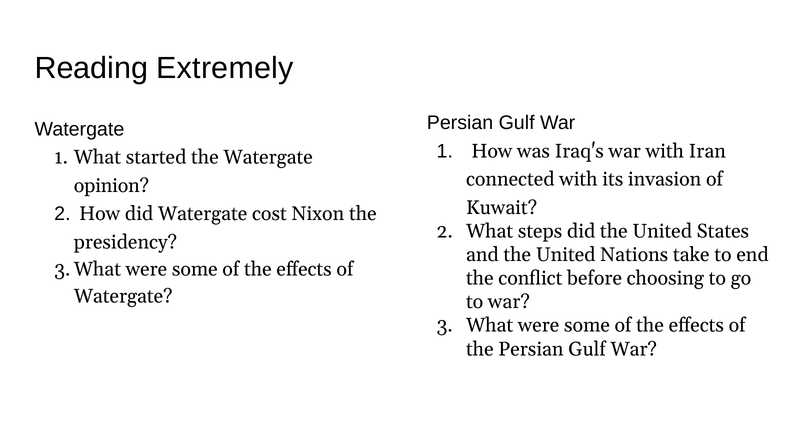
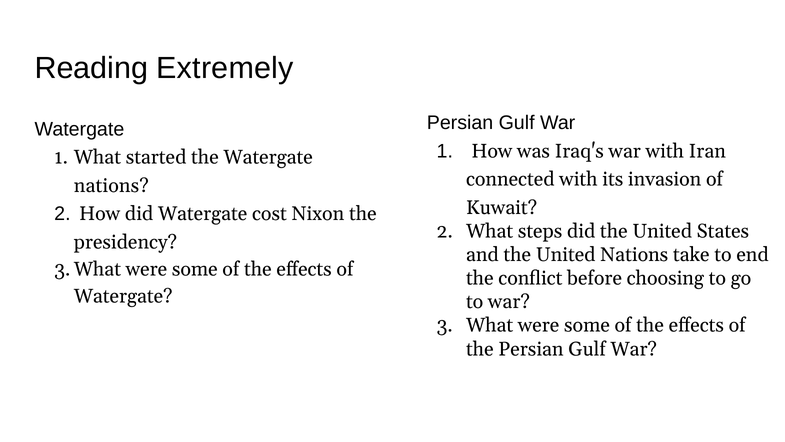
opinion: opinion -> nations (111, 185)
